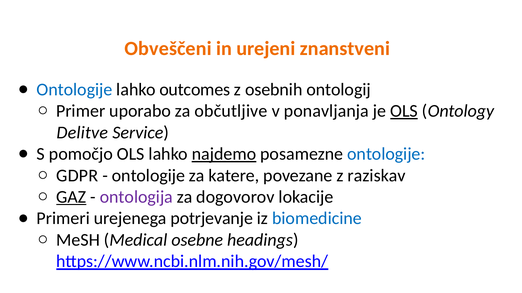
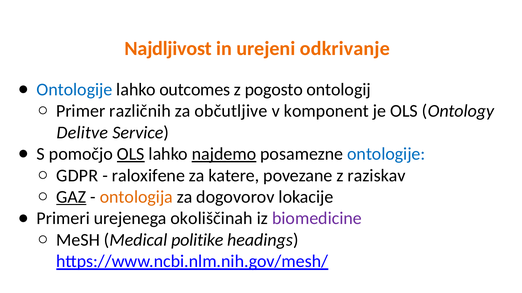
Obveščeni: Obveščeni -> Najdljivost (168, 49)
znanstveni: znanstveni -> odkrivanje (345, 49)
osebnih: osebnih -> pogosto (274, 90)
uporabo: uporabo -> različnih (140, 111)
ponavljanja: ponavljanja -> komponent (326, 111)
OLS underline: present -> none (404, 111)
OLS underline: none -> present (131, 154)
ontologije: ontologije -> raloxifene (148, 176)
ontologija colour: purple -> orange (136, 197)
potrjevanje: potrjevanje -> okoliščinah (212, 219)
biomedicine colour: blue -> purple (317, 219)
osebne: osebne -> politike (197, 240)
